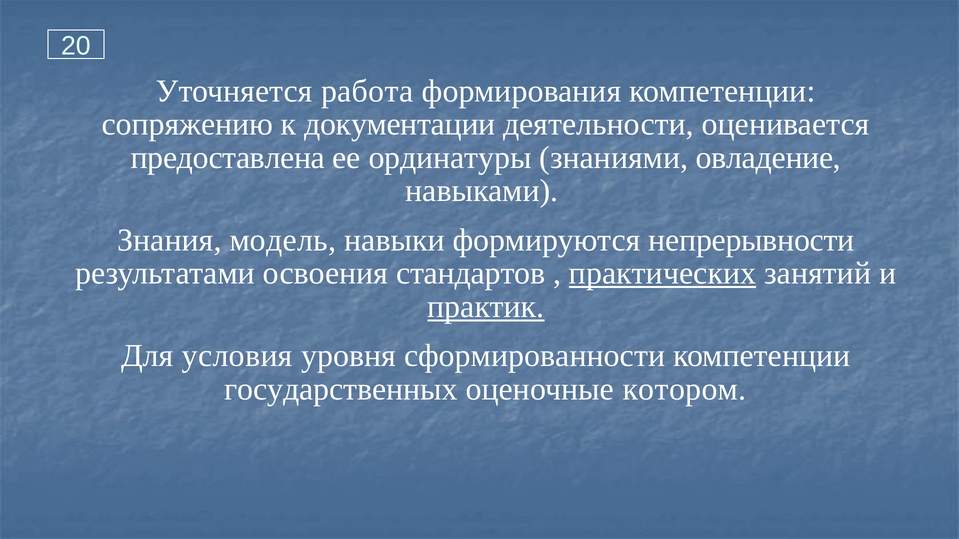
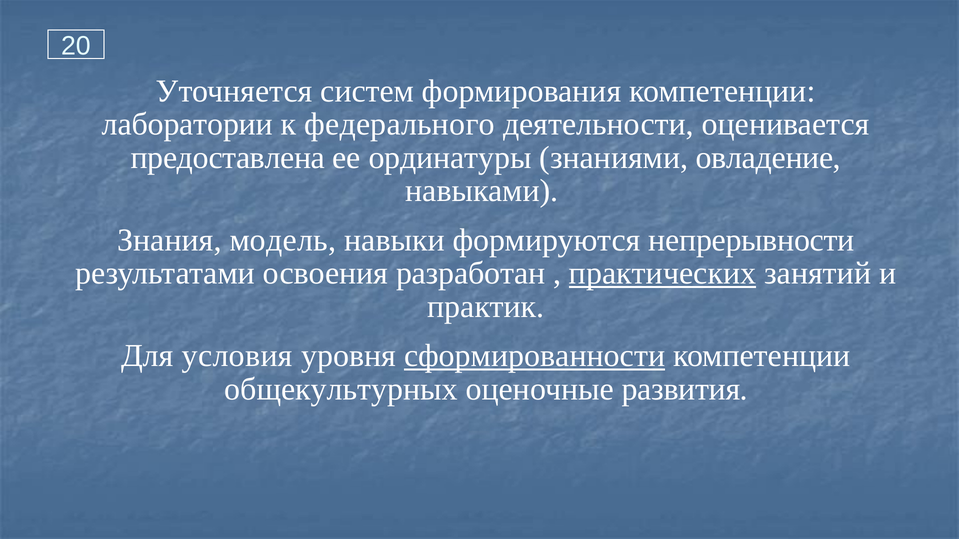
работа: работа -> систем (367, 91)
сопряжению: сопряжению -> лаборатории (187, 124)
документации: документации -> федерального (400, 124)
стандартов: стандартов -> разработан (471, 274)
практик underline: present -> none (486, 307)
сформированности underline: none -> present (535, 356)
государственных: государственных -> общекультурных (341, 389)
котором: котором -> развития (685, 389)
